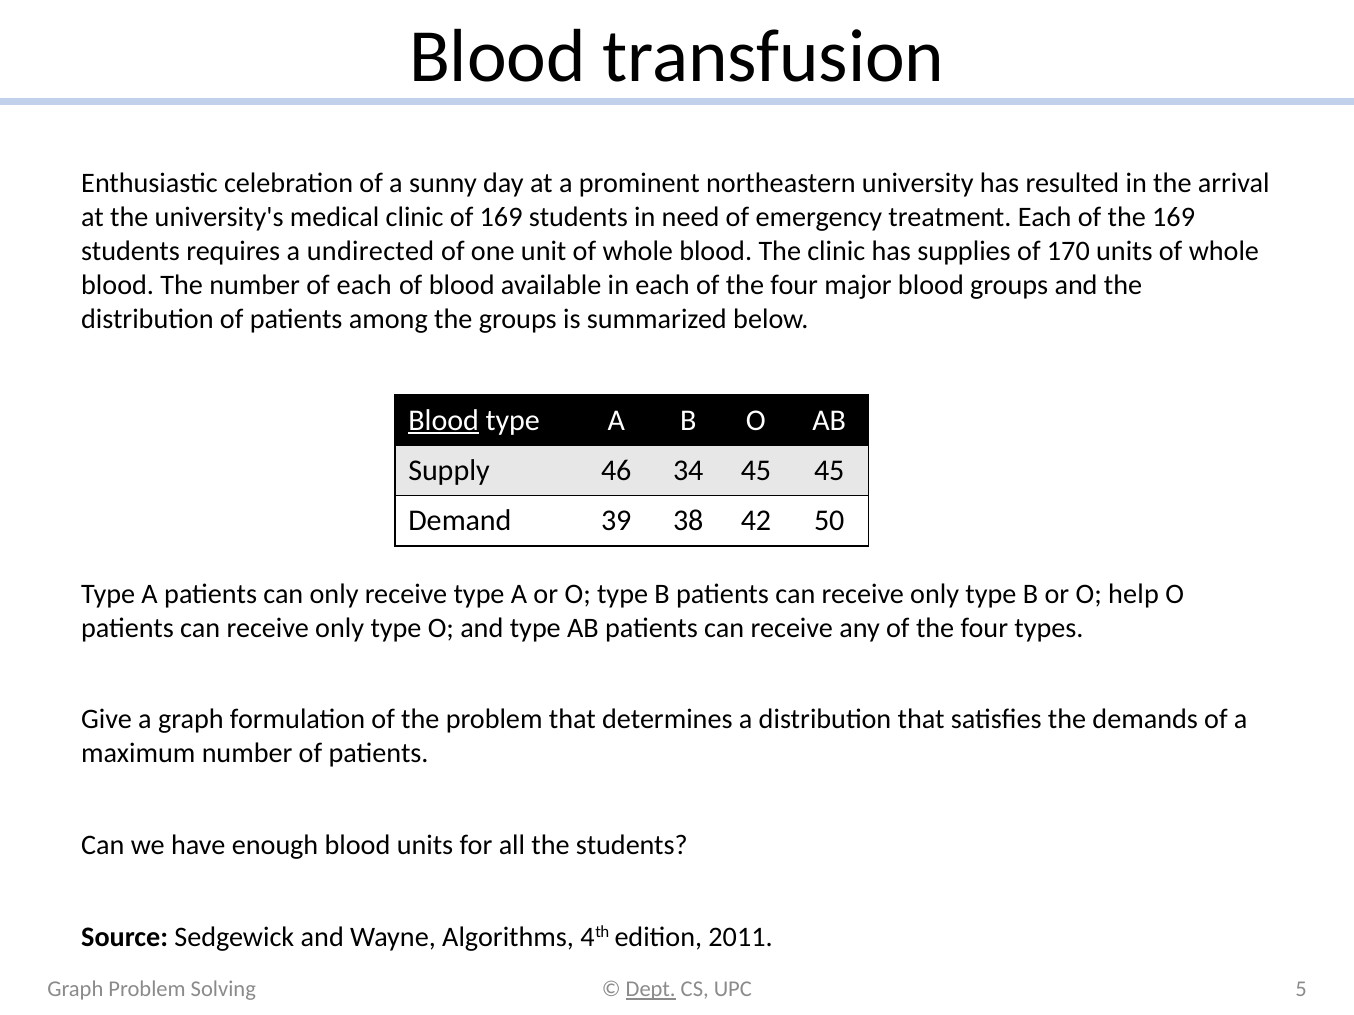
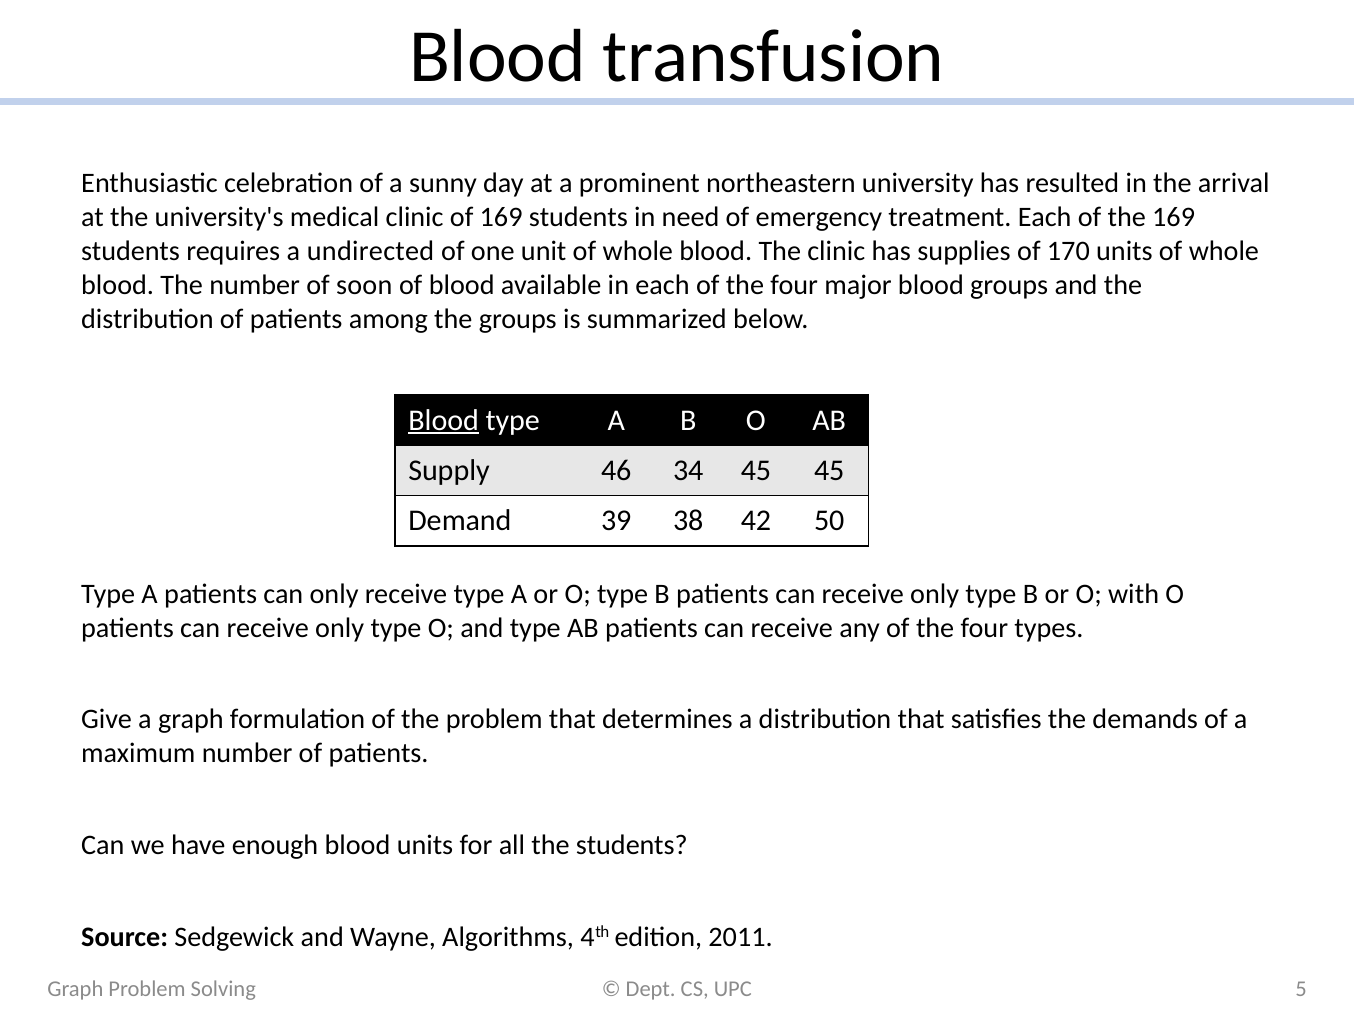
of each: each -> soon (364, 285)
help: help -> with (1134, 594)
Dept underline: present -> none (651, 990)
